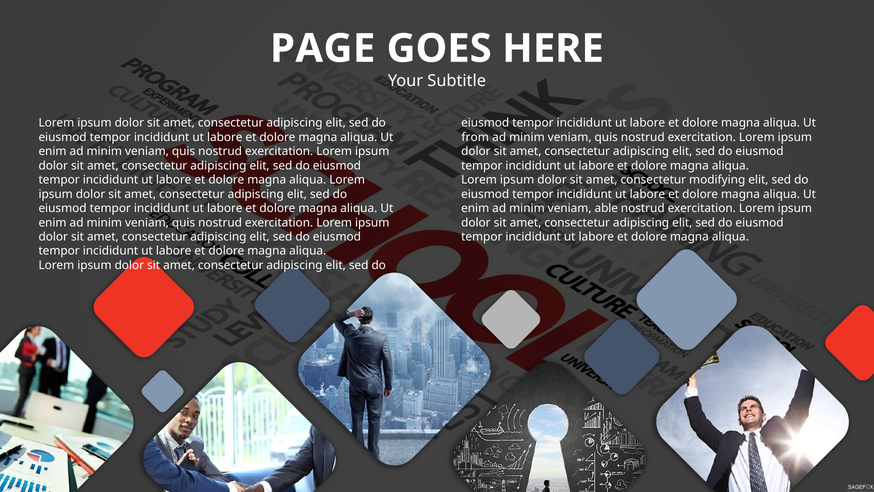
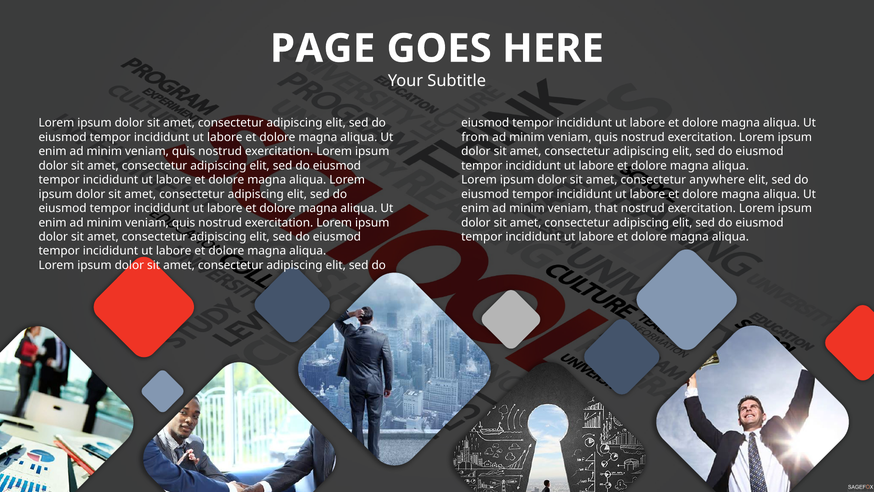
modifying: modifying -> anywhere (717, 180)
able: able -> that (606, 208)
